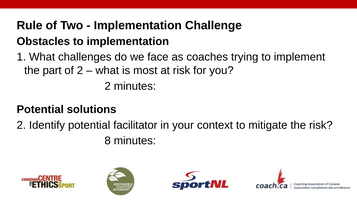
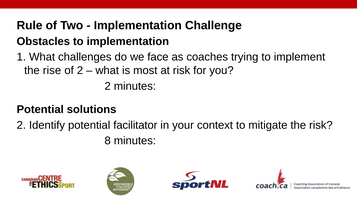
part: part -> rise (52, 70)
